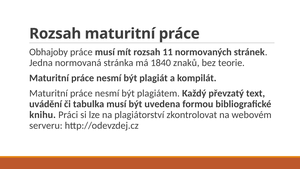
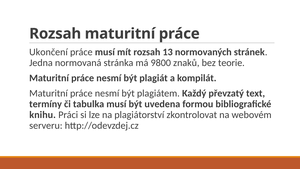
Obhajoby: Obhajoby -> Ukončení (48, 52)
11: 11 -> 13 (168, 52)
1840: 1840 -> 9800 (161, 63)
uvádění: uvádění -> termíny (46, 104)
